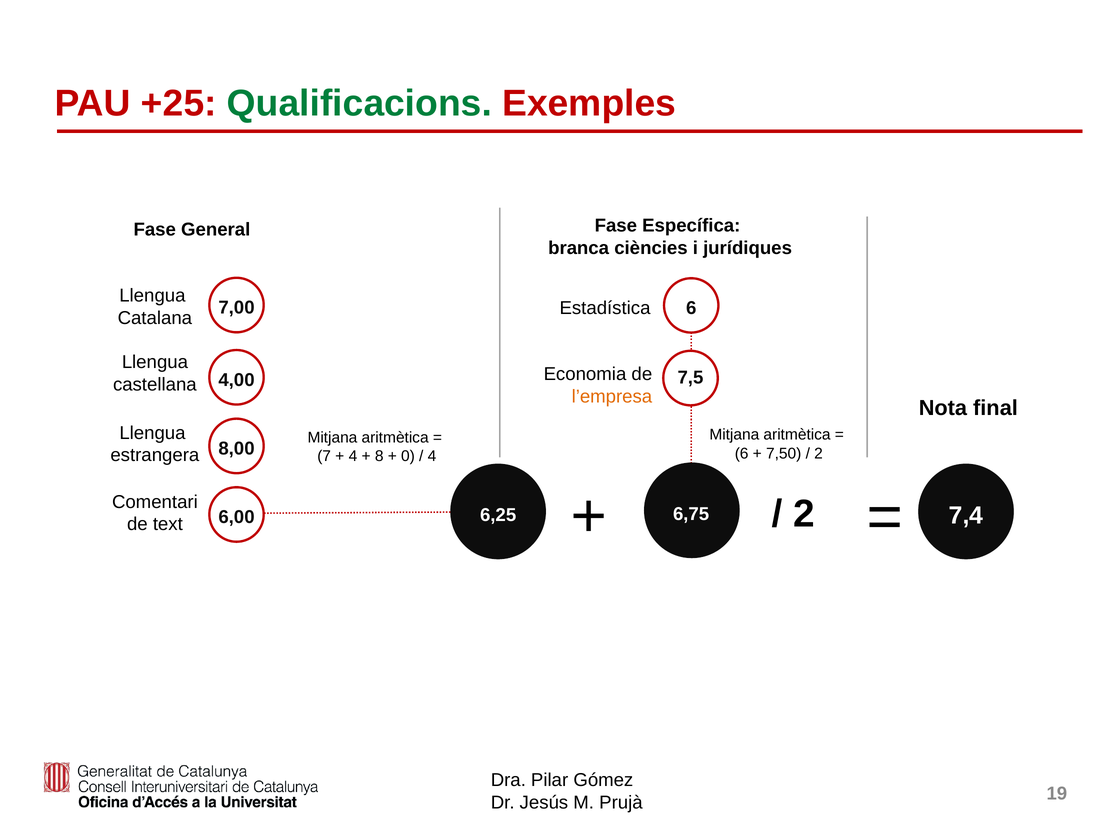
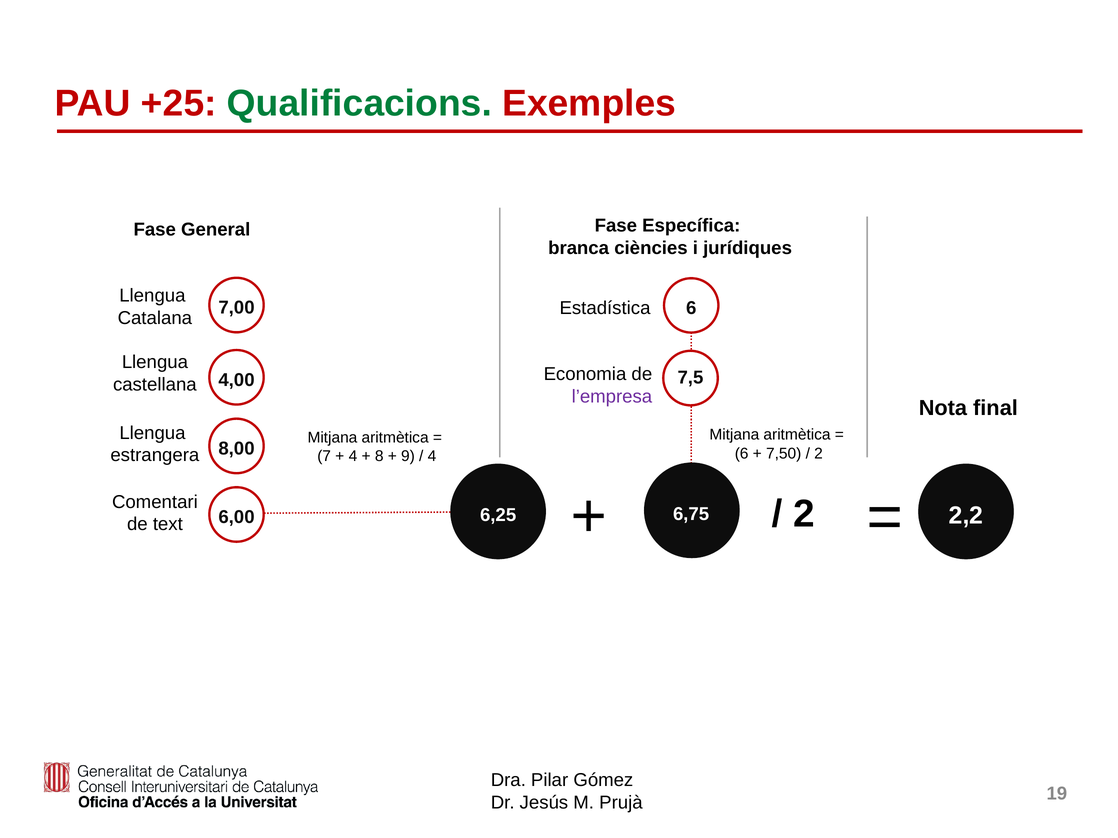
l’empresa colour: orange -> purple (612, 397)
0: 0 -> 9 (408, 456)
7,4: 7,4 -> 2,2 (966, 516)
